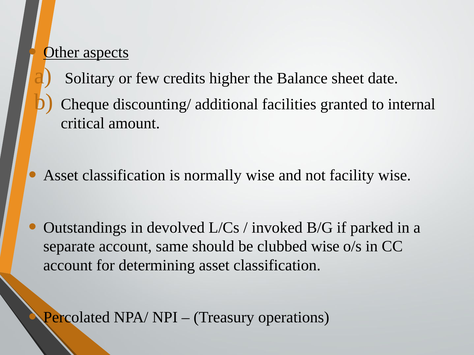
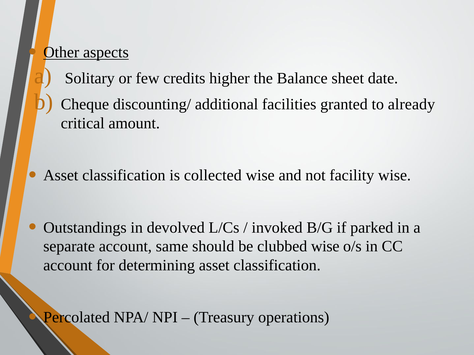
internal: internal -> already (411, 105)
normally: normally -> collected (213, 176)
